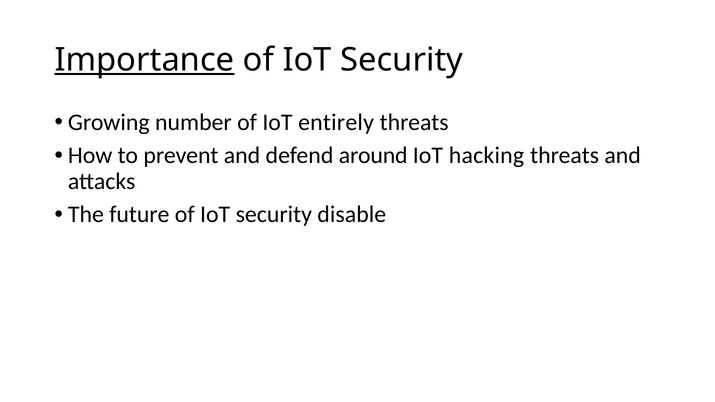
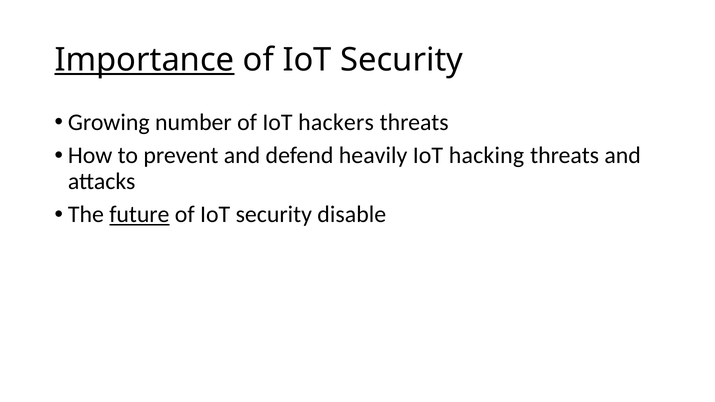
entirely: entirely -> hackers (336, 122)
around: around -> heavily (373, 156)
future underline: none -> present (139, 215)
